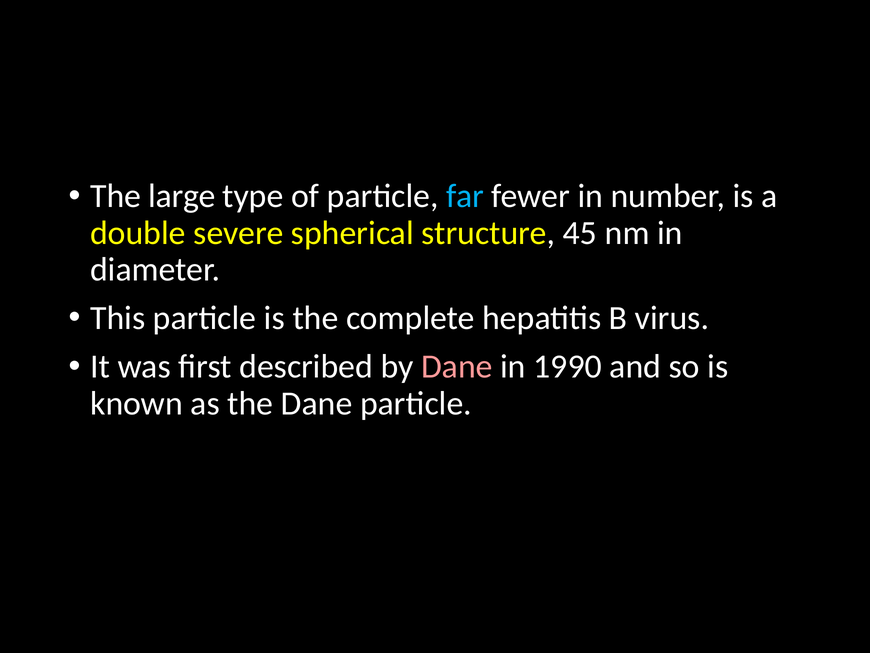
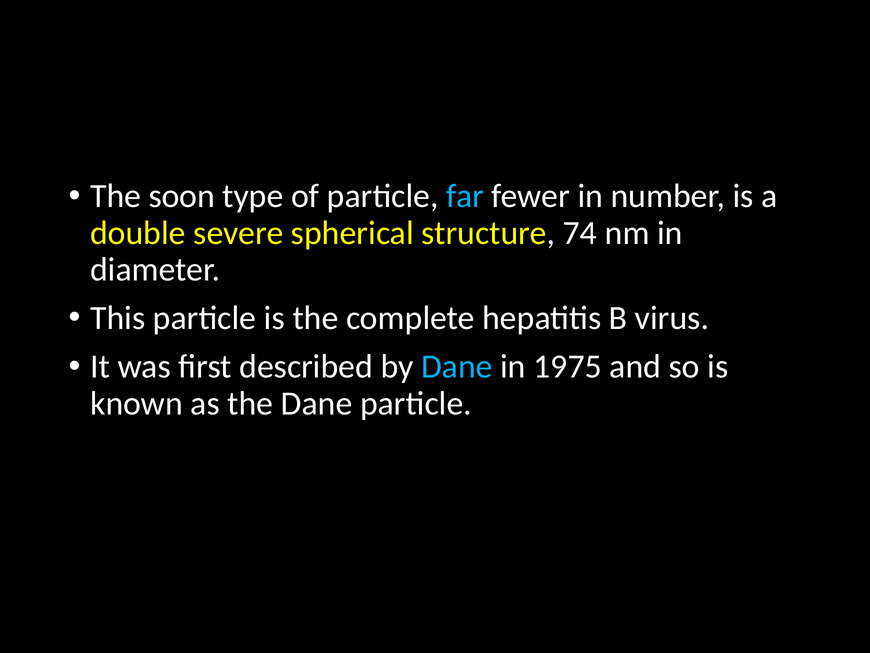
large: large -> soon (182, 196)
45: 45 -> 74 (580, 233)
Dane colour: pink -> light blue (457, 366)
1990: 1990 -> 1975 (568, 366)
